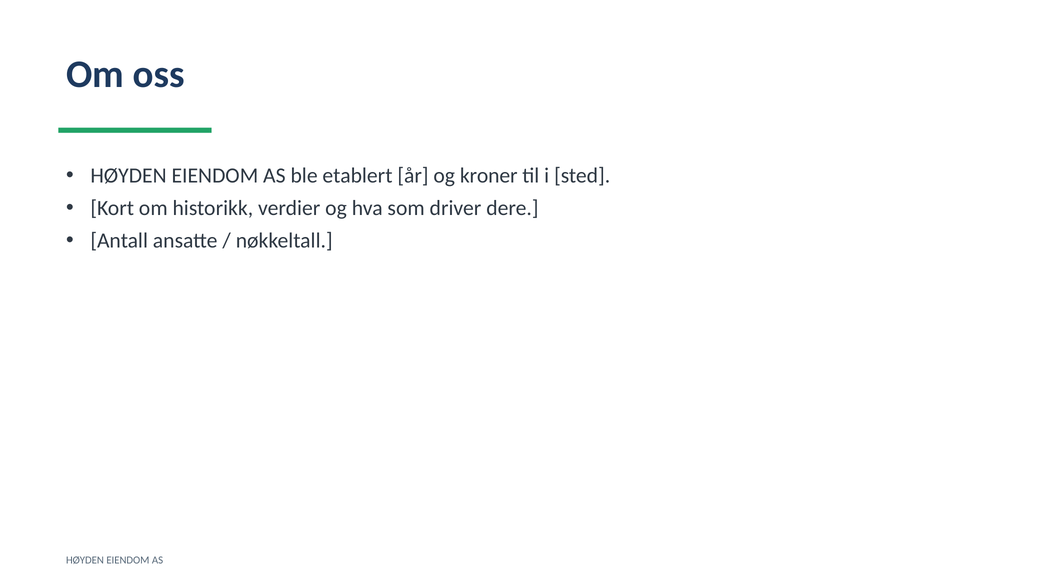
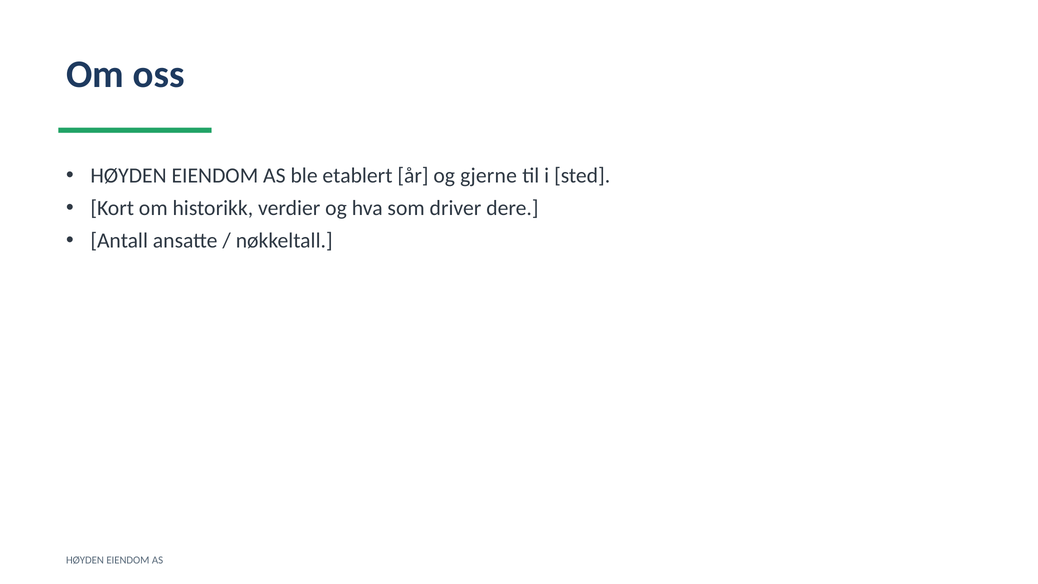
kroner: kroner -> gjerne (489, 176)
